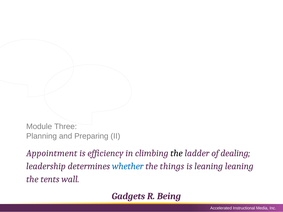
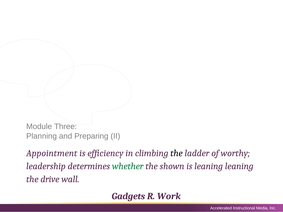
dealing: dealing -> worthy (235, 153)
whether colour: blue -> green (128, 166)
things: things -> shown (172, 166)
tents: tents -> drive (50, 179)
Being: Being -> Work (169, 196)
